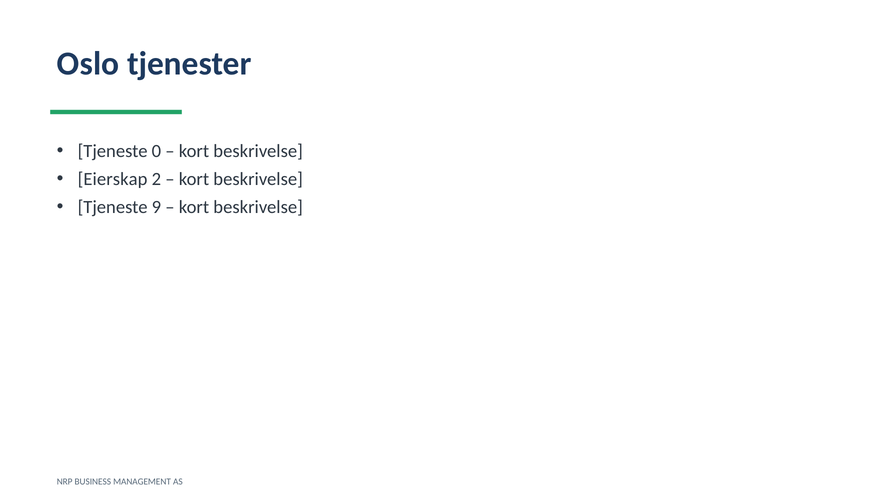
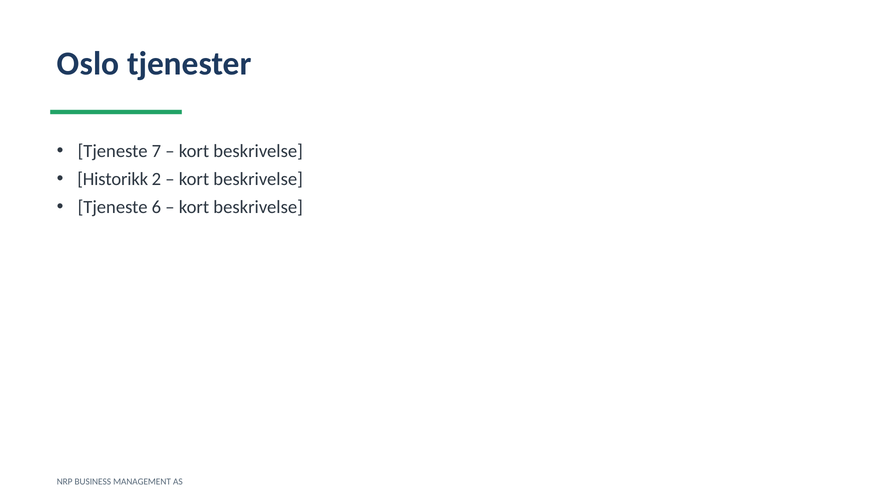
0: 0 -> 7 (156, 151)
Eierskap: Eierskap -> Historikk (113, 179)
9: 9 -> 6 (156, 207)
